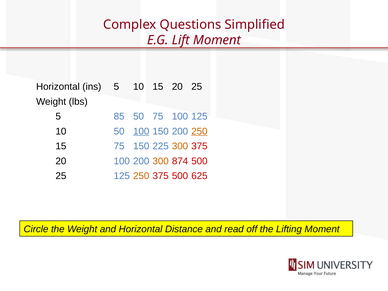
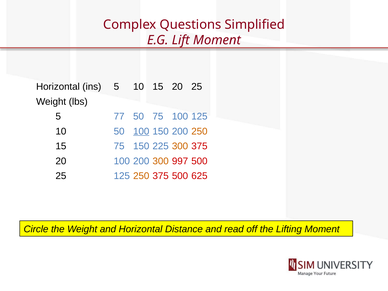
85: 85 -> 77 (119, 116)
250 underline: present -> none (199, 131)
874: 874 -> 997 (180, 161)
